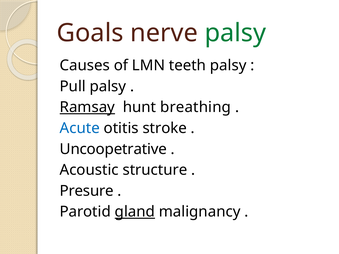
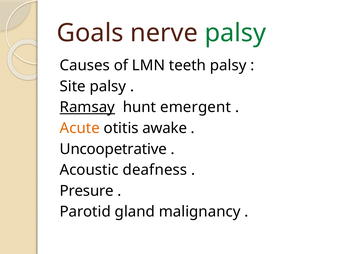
Pull: Pull -> Site (73, 86)
breathing: breathing -> emergent (196, 107)
Acute colour: blue -> orange (80, 128)
stroke: stroke -> awake (165, 128)
structure: structure -> deafness (155, 170)
gland underline: present -> none (135, 212)
